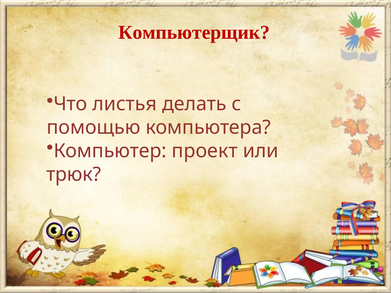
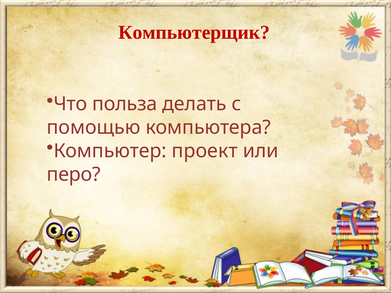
листья: листья -> польза (125, 104)
трюк: трюк -> перо (74, 174)
